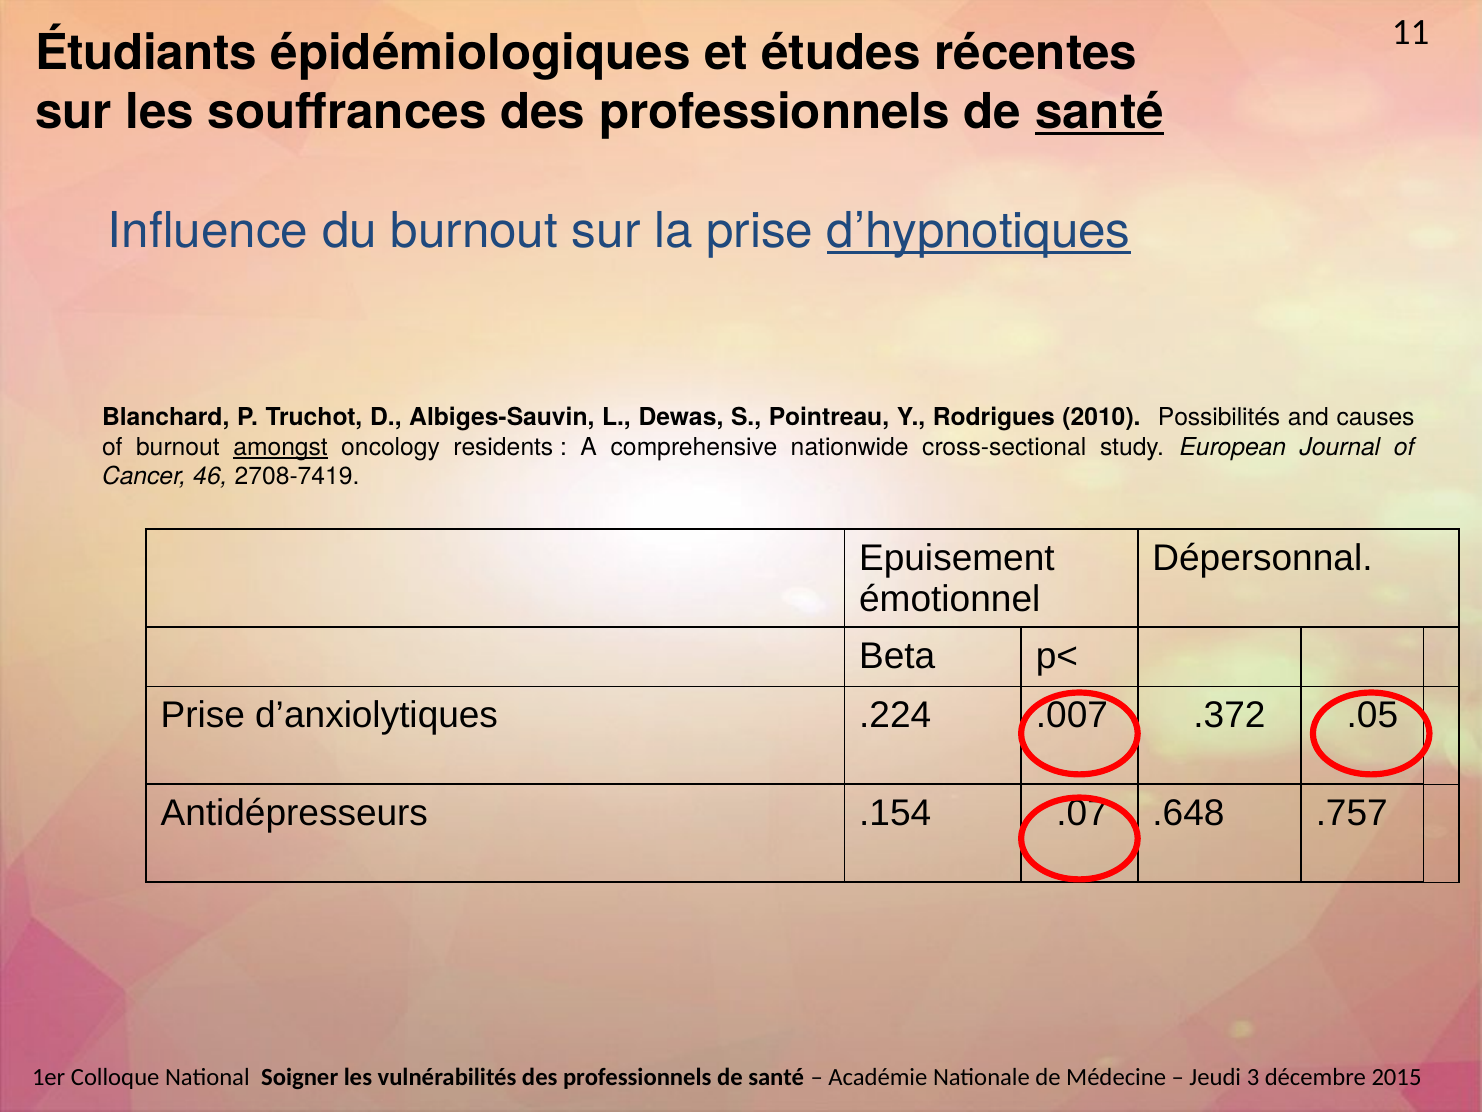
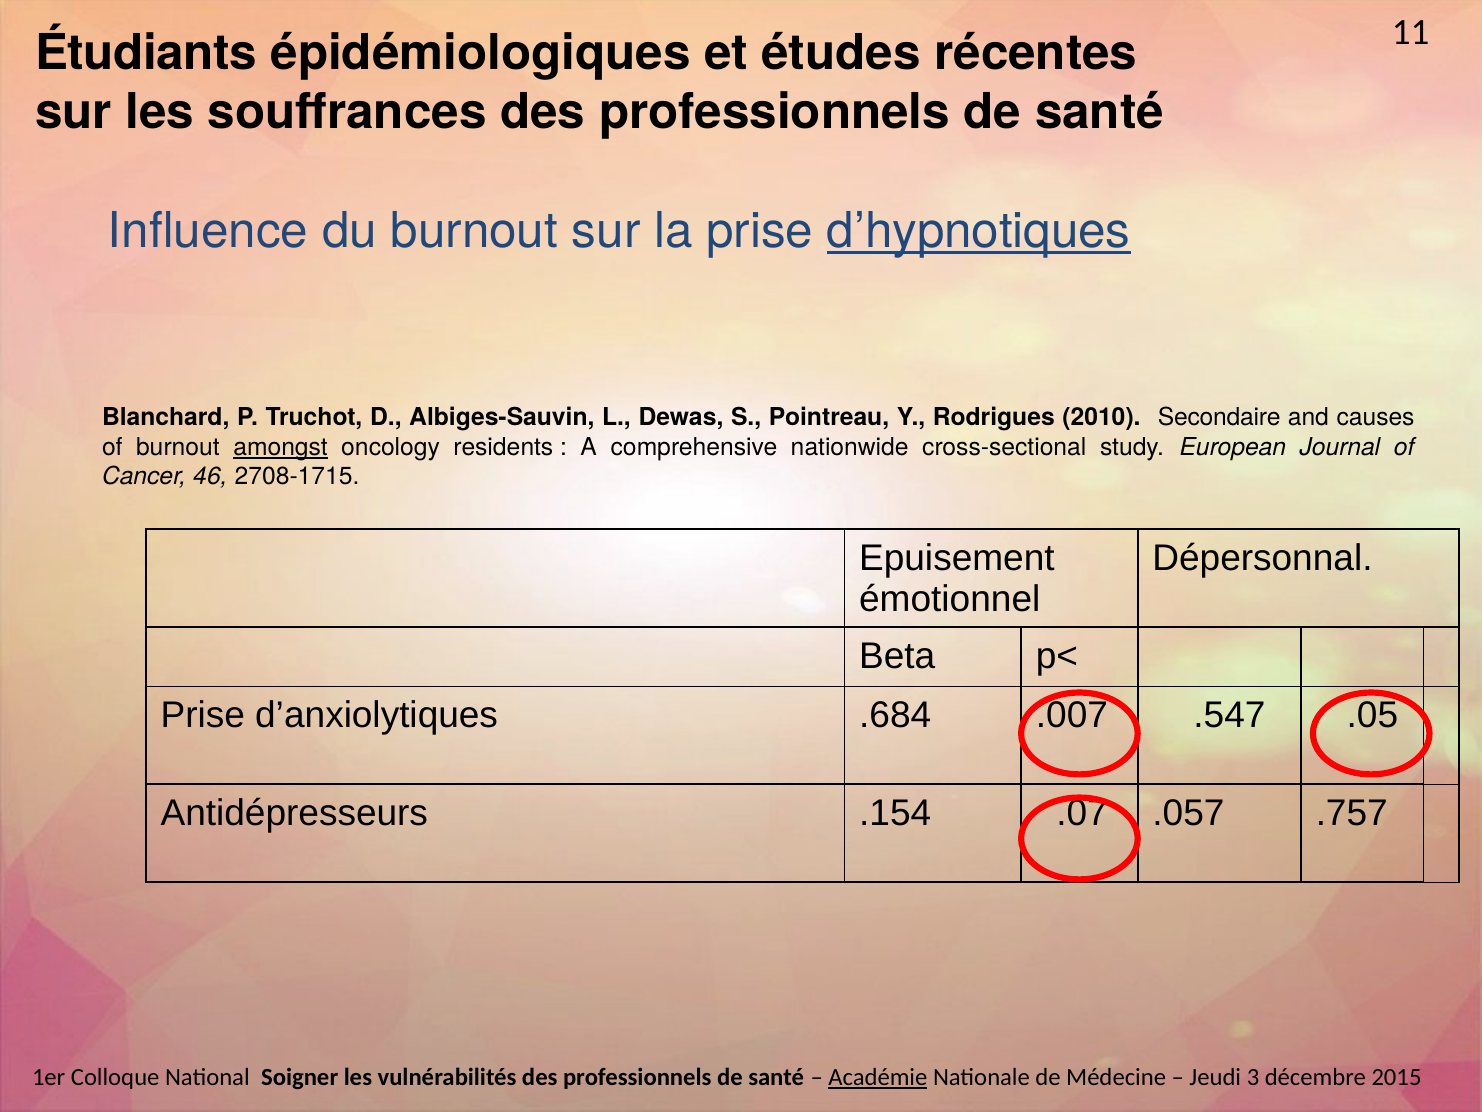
santé underline: present -> none (1100, 112)
Possibilités: Possibilités -> Secondaire (1219, 417)
2708-7419: 2708-7419 -> 2708-1715 (297, 477)
.224: .224 -> .684 (895, 715)
.372: .372 -> .547 (1229, 715)
.648: .648 -> .057 (1188, 813)
Académie underline: none -> present (878, 1077)
